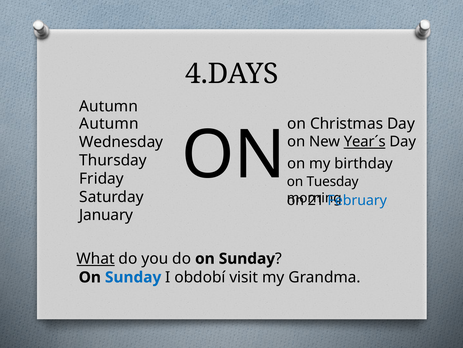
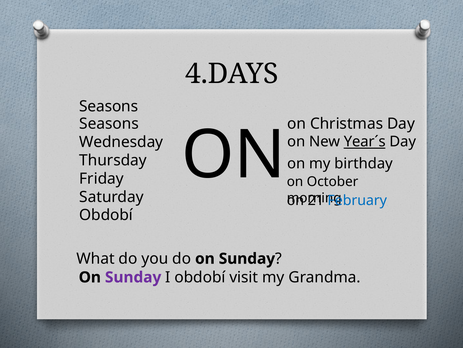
Autumn: Autumn -> Seasons (109, 106)
Autumn: Autumn -> Seasons (109, 124)
Tuesday: Tuesday -> October (333, 181)
January: January -> Období (106, 215)
What underline: present -> none (96, 258)
Sunday colour: blue -> purple (133, 277)
